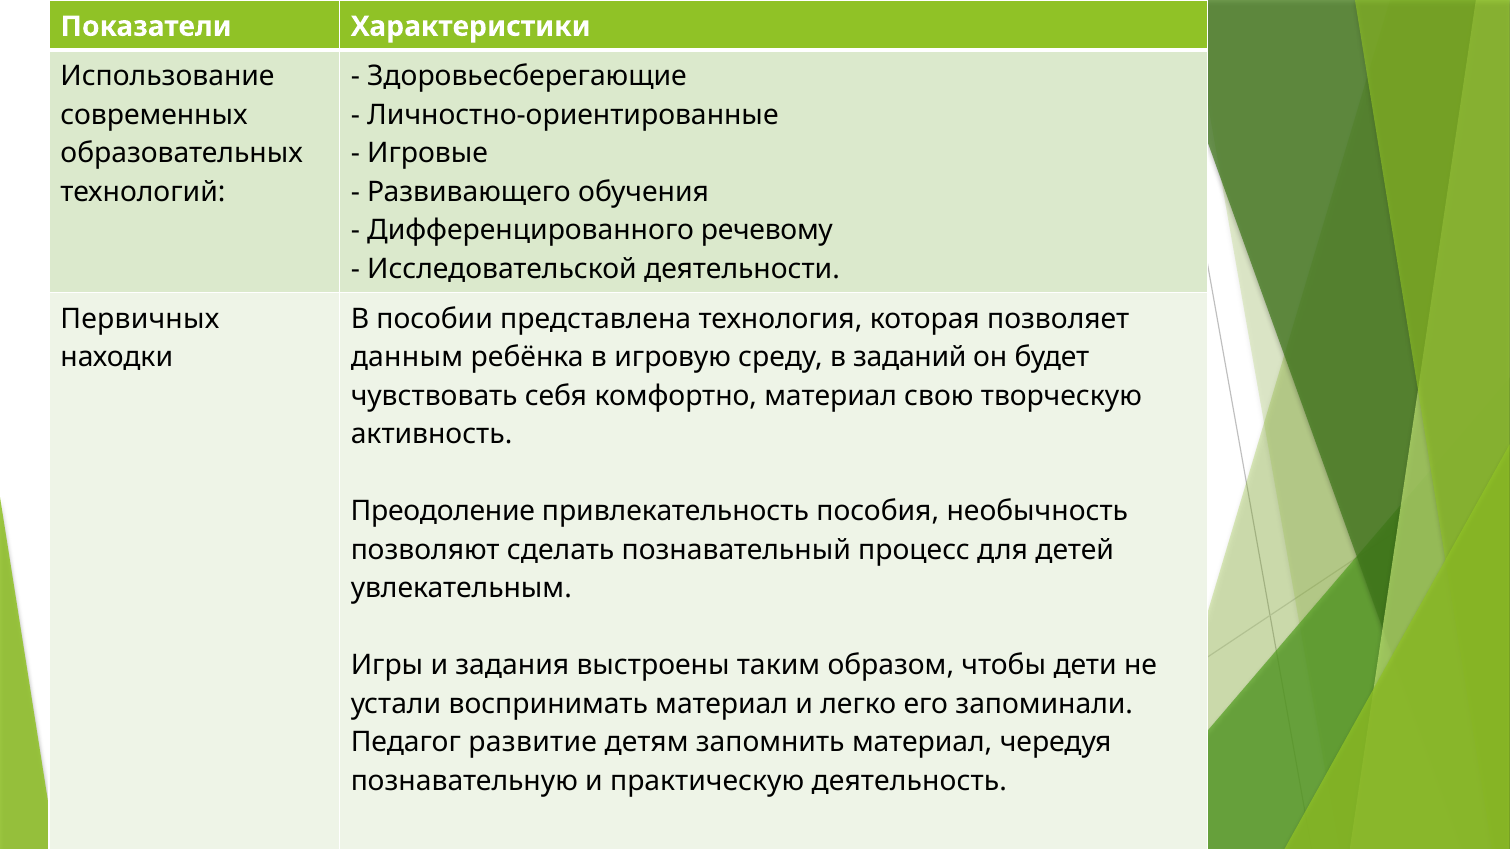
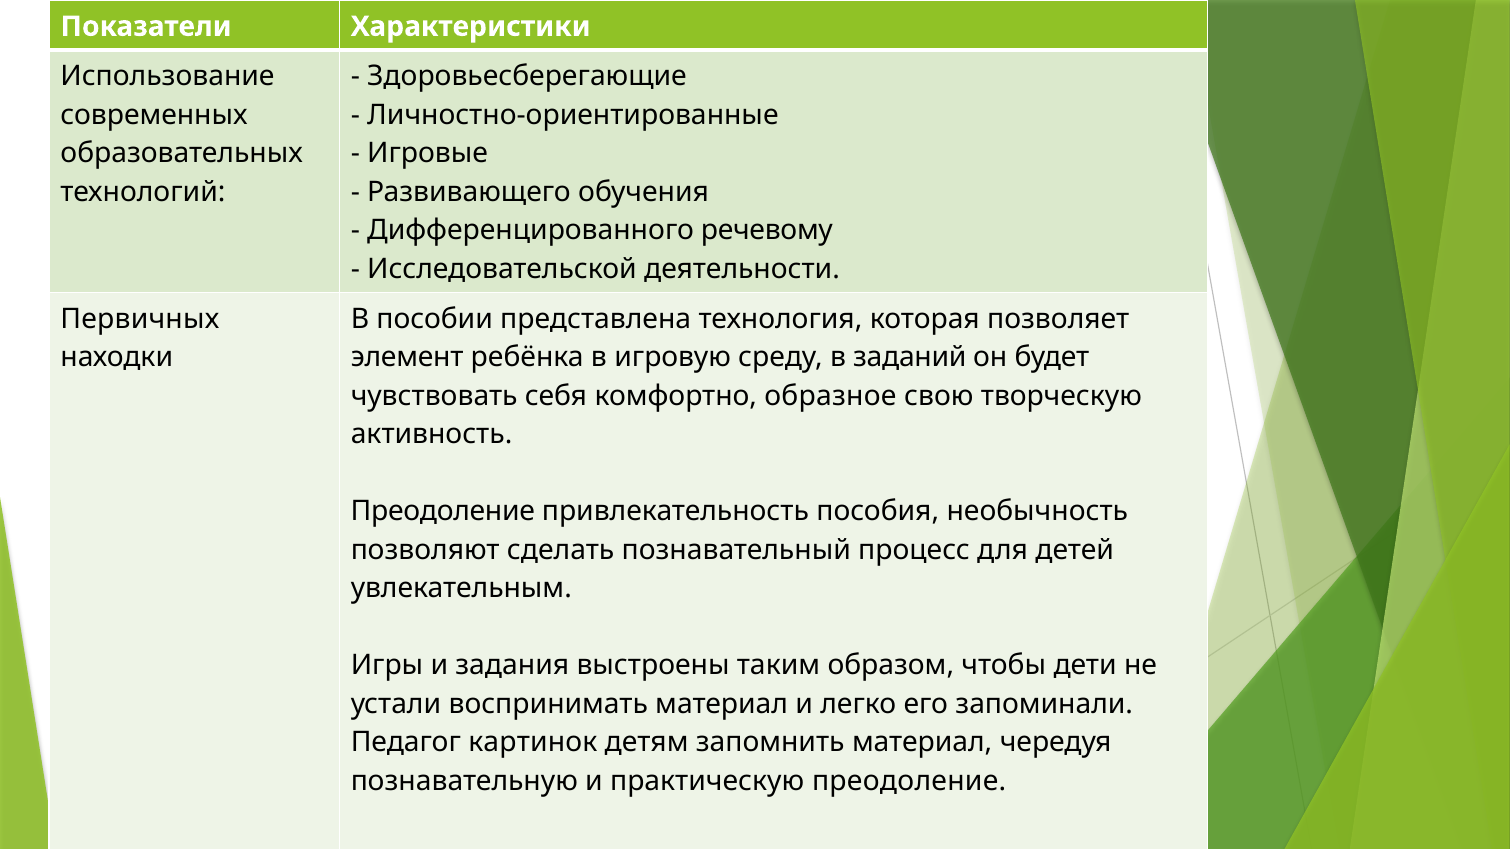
данным: данным -> элемент (407, 357)
комфортно материал: материал -> образное (830, 396)
развитие: развитие -> картинок (533, 743)
практическую деятельность: деятельность -> преодоление (909, 781)
